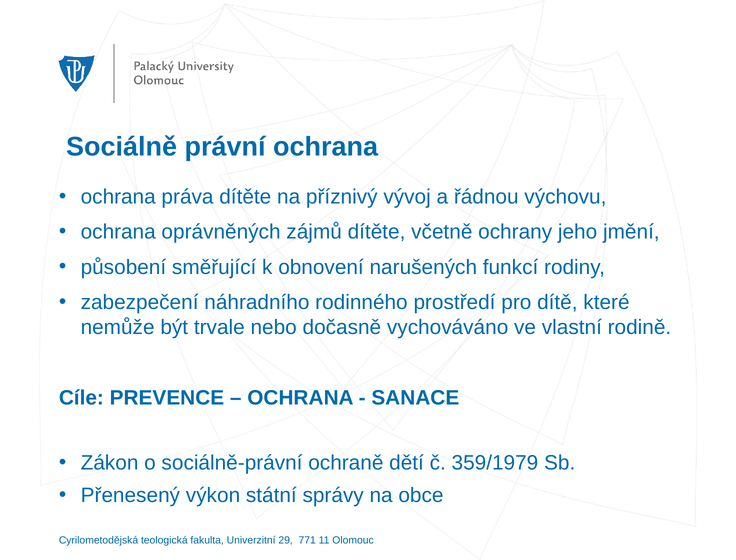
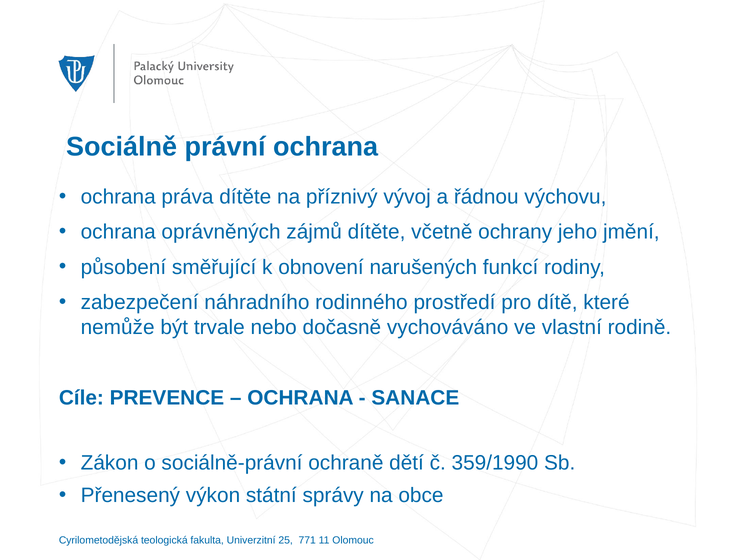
359/1979: 359/1979 -> 359/1990 (495, 462)
29: 29 -> 25 (286, 540)
